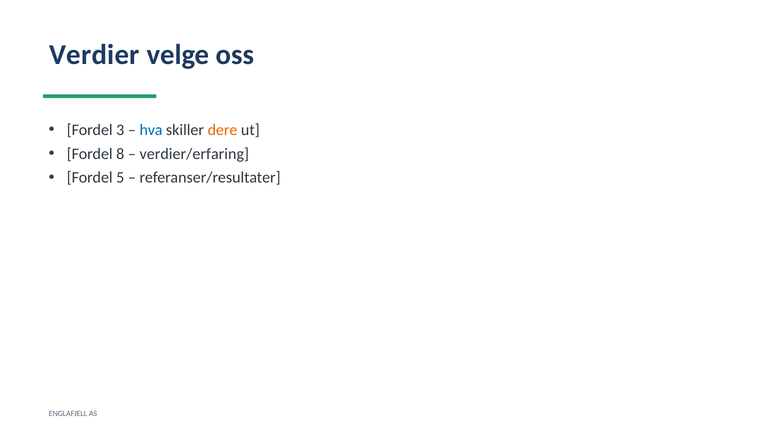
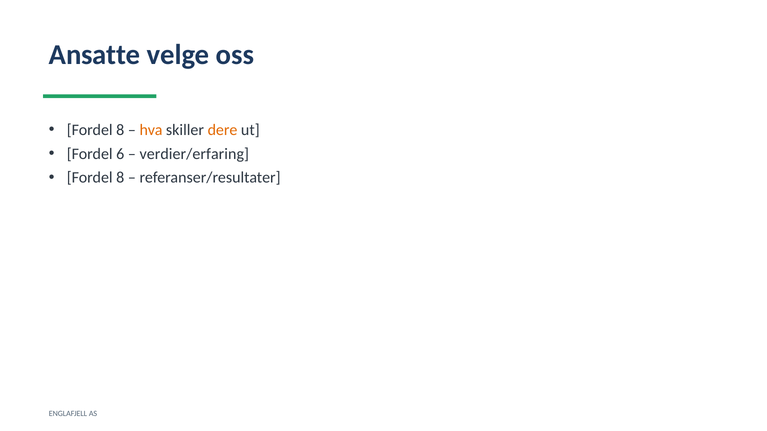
Verdier: Verdier -> Ansatte (95, 55)
3: 3 -> 8 (120, 130)
hva colour: blue -> orange (151, 130)
8: 8 -> 6 (120, 154)
5: 5 -> 8 (120, 178)
